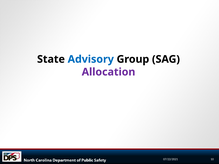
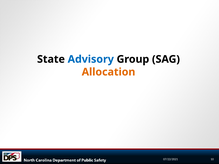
Allocation colour: purple -> orange (109, 72)
